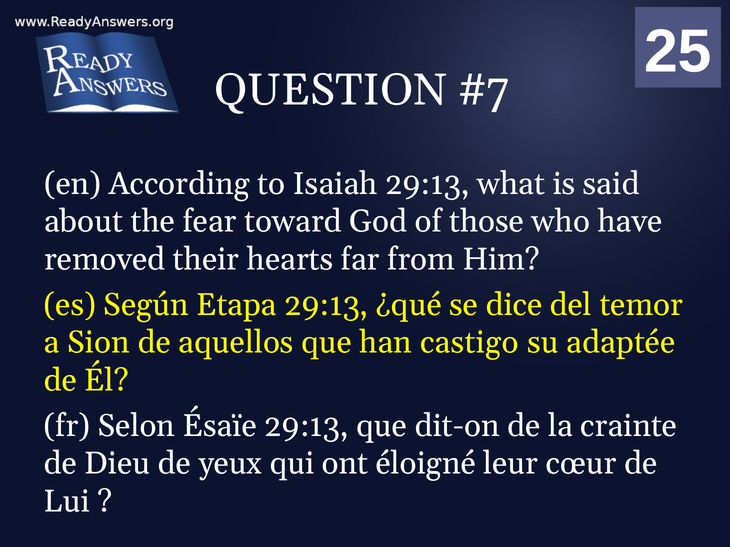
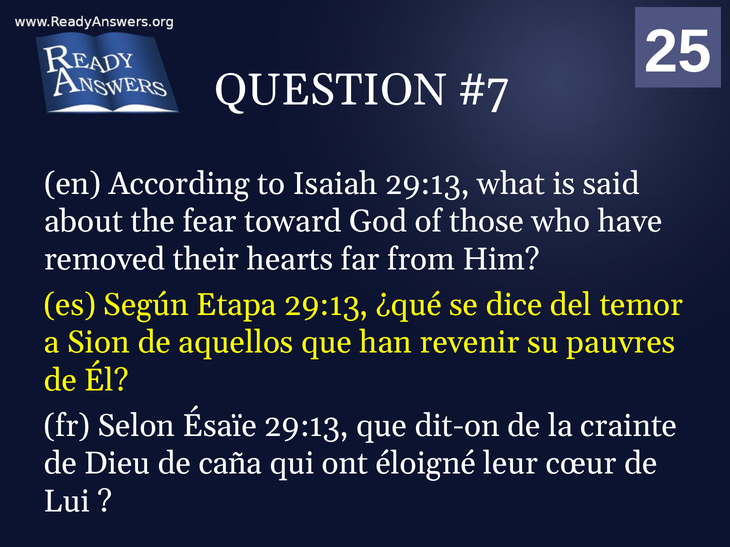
castigo: castigo -> revenir (470, 343)
adaptée: adaptée -> pauvres (621, 343)
yeux: yeux -> caña (230, 464)
